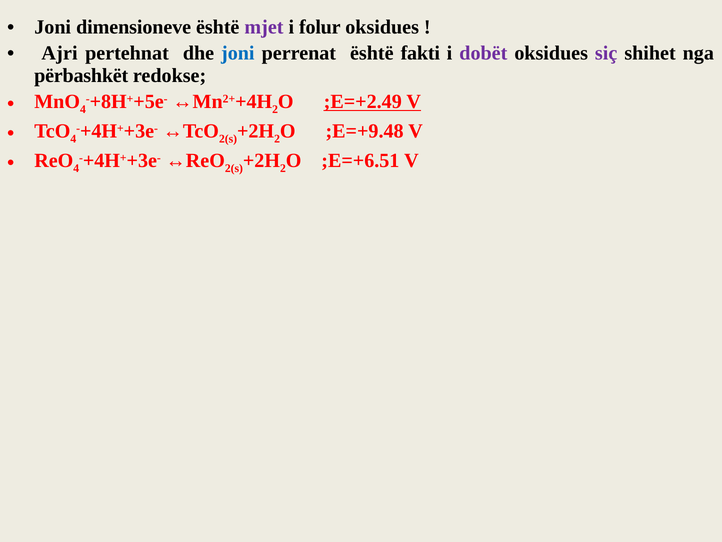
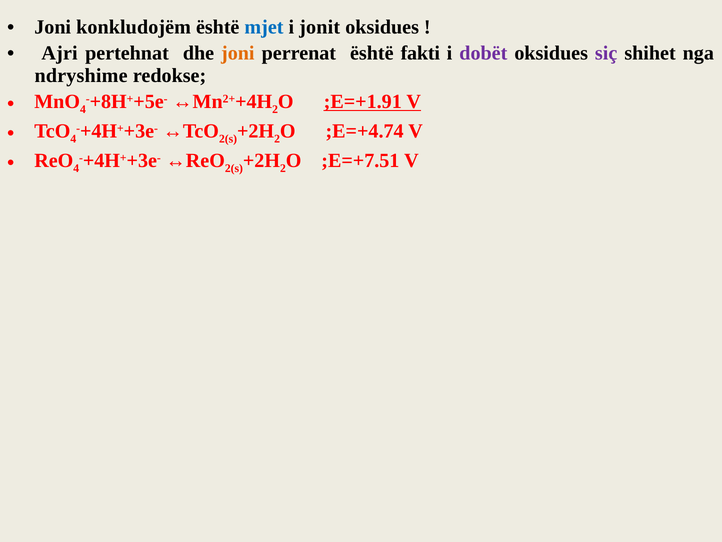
dimensioneve: dimensioneve -> konkludojëm (134, 27)
mjet colour: purple -> blue (264, 27)
folur: folur -> jonit (320, 27)
joni colour: blue -> orange (238, 53)
përbashkët: përbashkët -> ndryshime (81, 75)
;E=+2.49: ;E=+2.49 -> ;E=+1.91 (363, 102)
;E=+9.48: ;E=+9.48 -> ;E=+4.74 (365, 131)
;E=+6.51: ;E=+6.51 -> ;E=+7.51 (360, 161)
